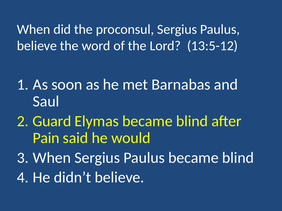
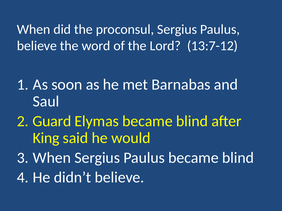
13:5-12: 13:5-12 -> 13:7-12 (212, 46)
Pain: Pain -> King (46, 138)
